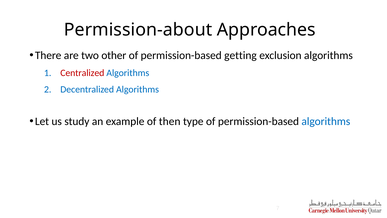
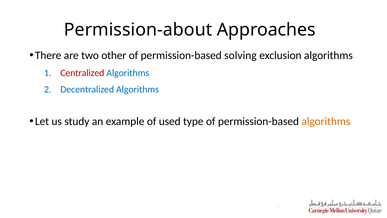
getting: getting -> solving (240, 55)
then: then -> used (170, 121)
algorithms colour: blue -> orange (326, 121)
